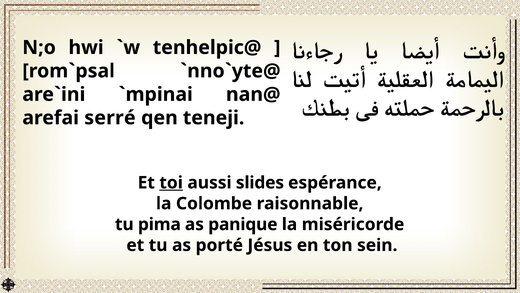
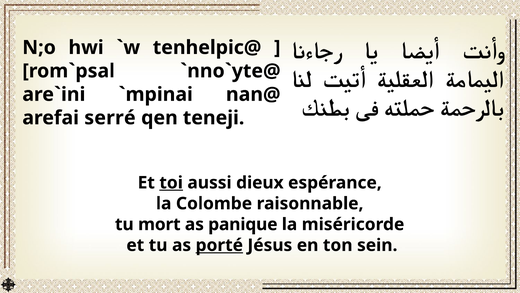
slides: slides -> dieux (260, 182)
pima: pima -> mort (159, 224)
porté underline: none -> present (219, 245)
